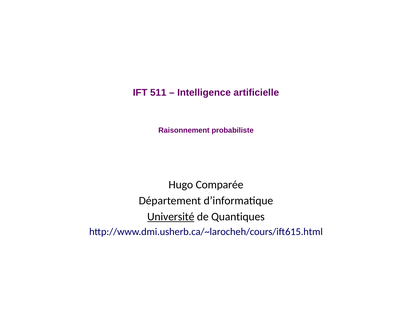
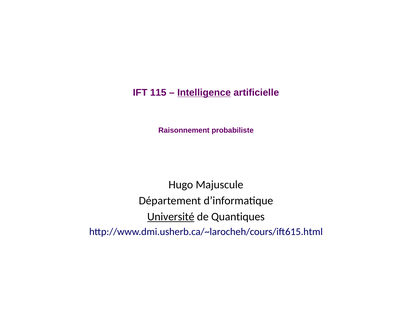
511: 511 -> 115 (158, 93)
Intelligence underline: none -> present (204, 93)
Comparée: Comparée -> Majuscule (220, 185)
